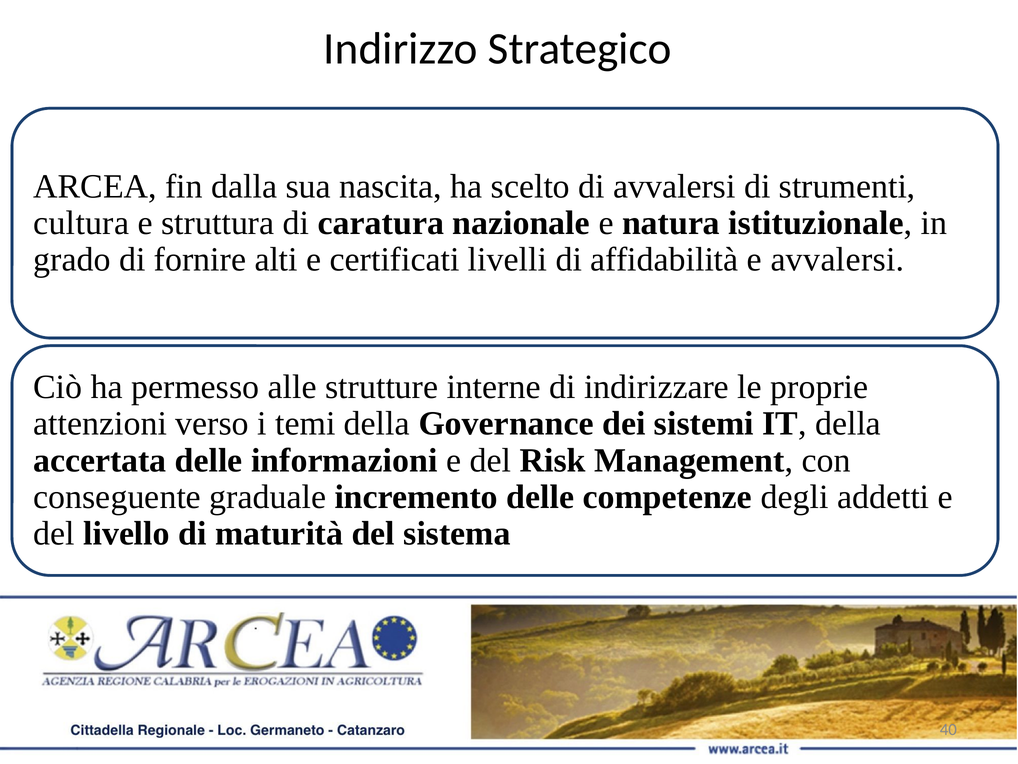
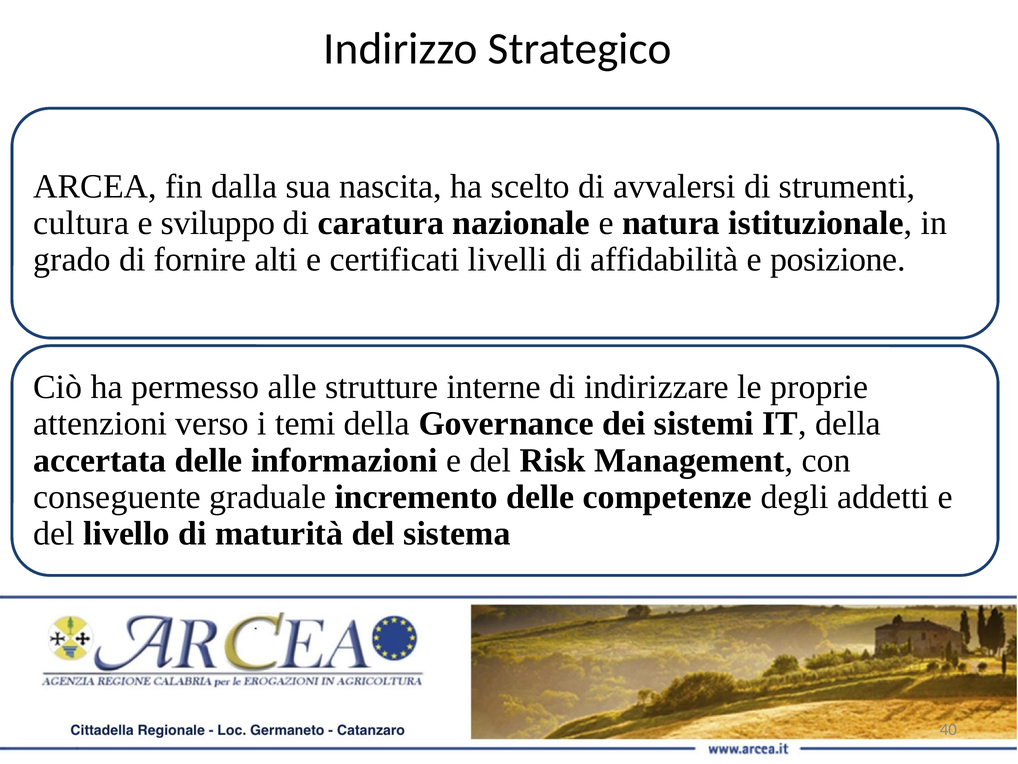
struttura: struttura -> sviluppo (218, 223)
e avvalersi: avvalersi -> posizione (838, 259)
